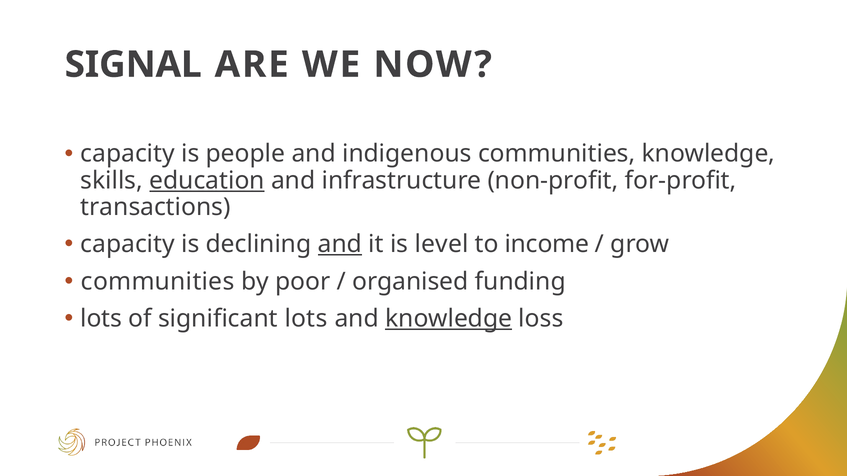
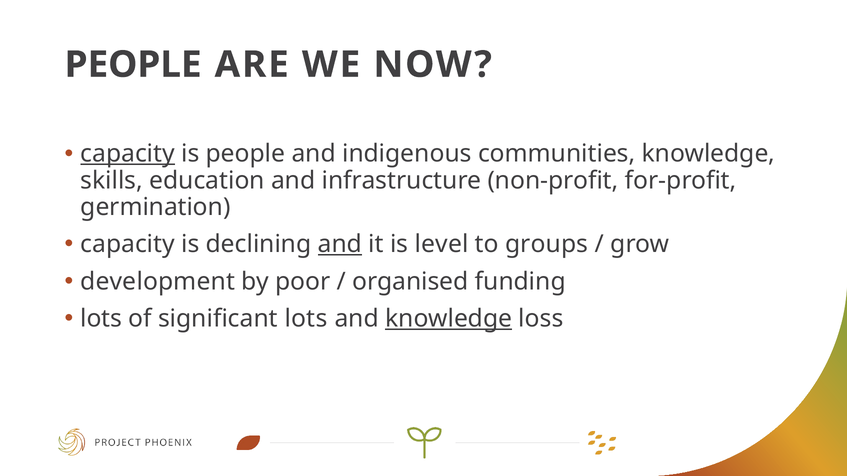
SIGNAL: SIGNAL -> PEOPLE (133, 65)
capacity underline: none -> present (128, 154)
education underline: present -> none (207, 181)
transactions: transactions -> germination (155, 207)
income: income -> groups (547, 244)
communities: communities -> development (158, 282)
